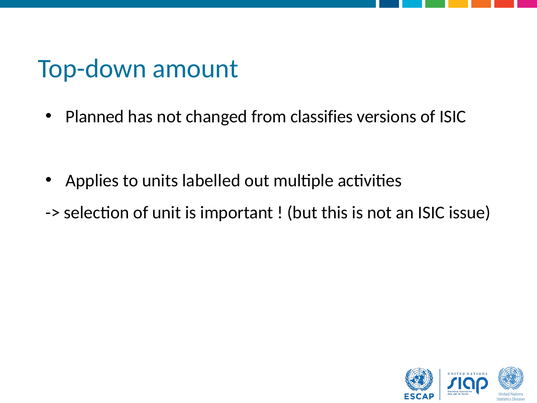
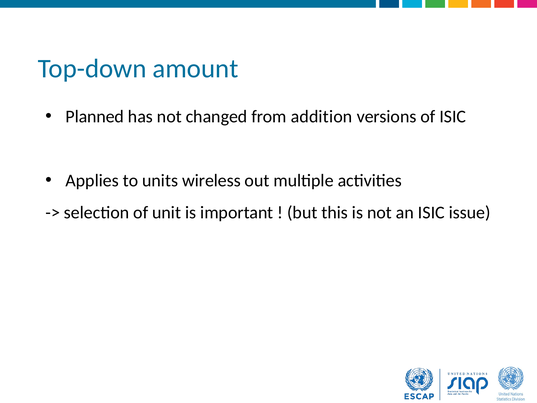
classifies: classifies -> addition (322, 116)
labelled: labelled -> wireless (211, 180)
